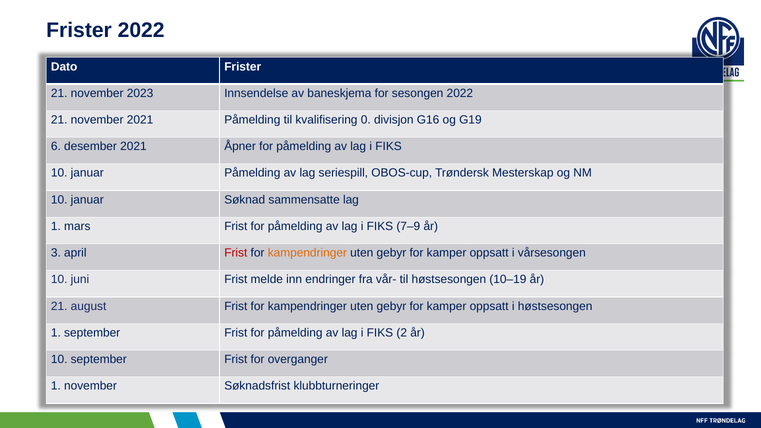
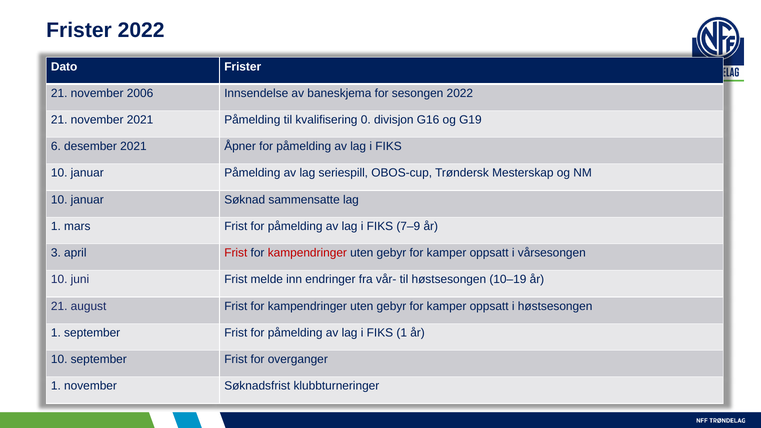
2023: 2023 -> 2006 (140, 93)
kampendringer colour: orange -> red (307, 253)
FIKS 2: 2 -> 1 (402, 333)
